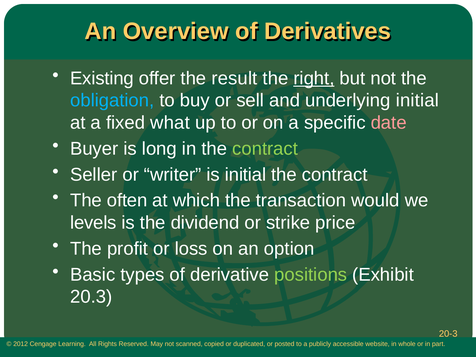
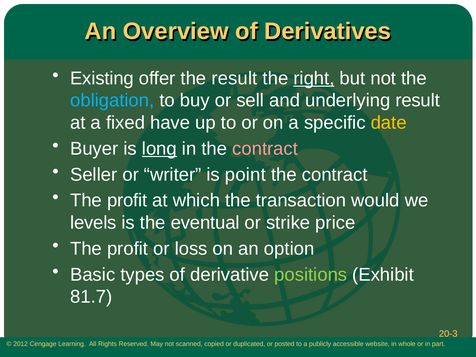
underlying initial: initial -> result (418, 100)
what: what -> have (170, 123)
date colour: pink -> yellow (389, 123)
long underline: none -> present (159, 149)
contract colour: light green -> pink (265, 149)
is initial: initial -> point (245, 175)
often: often -> profit (127, 201)
dividend: dividend -> eventual (205, 223)
20.3: 20.3 -> 81.7 (91, 297)
